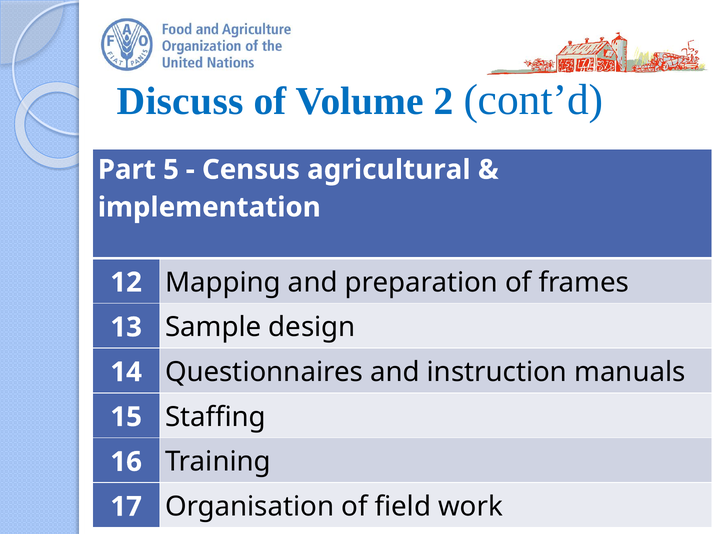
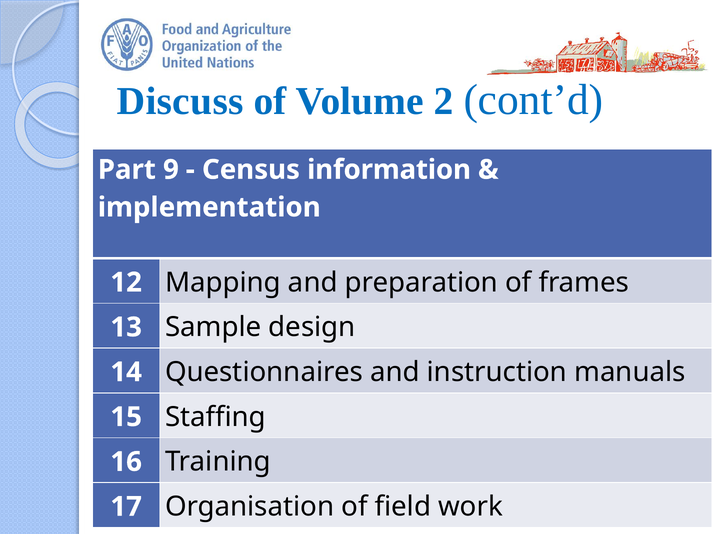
Part 5: 5 -> 9 (171, 170)
agricultural: agricultural -> information (389, 170)
